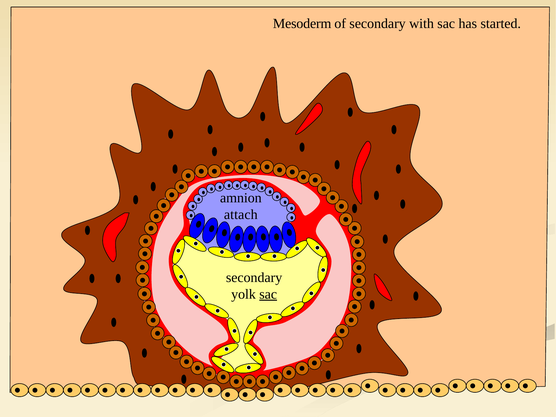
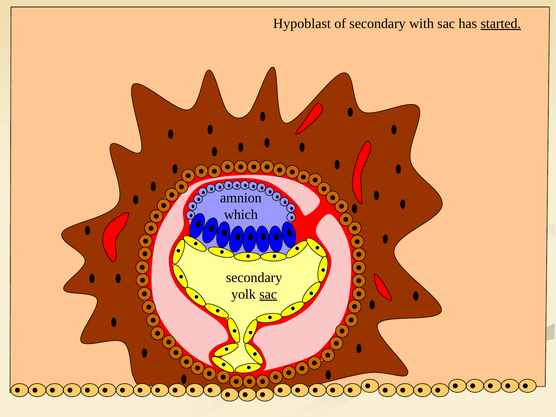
Mesoderm: Mesoderm -> Hypoblast (302, 24)
started underline: none -> present (501, 24)
attach: attach -> which (241, 215)
